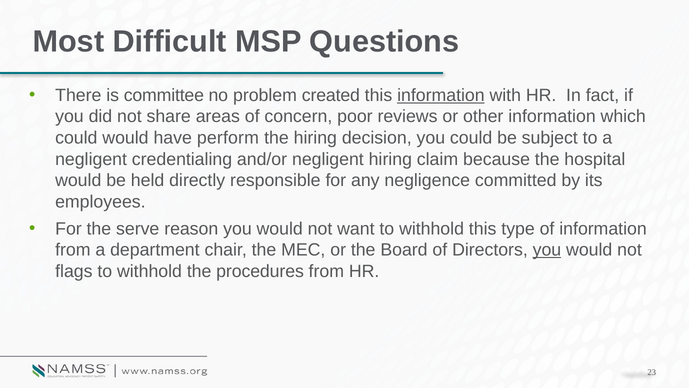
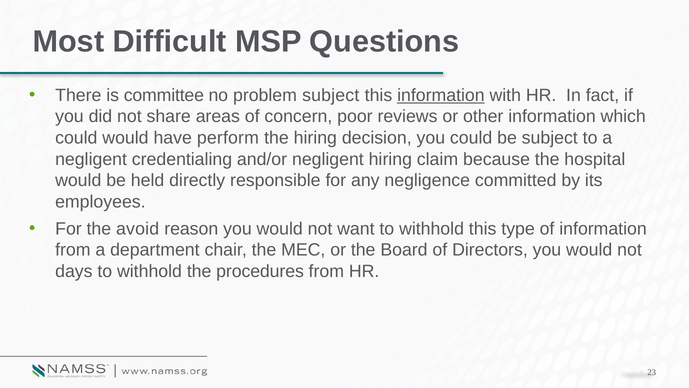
problem created: created -> subject (331, 95)
serve: serve -> avoid (138, 229)
you underline: present -> none (547, 250)
flags: flags -> days (74, 271)
